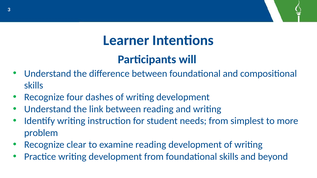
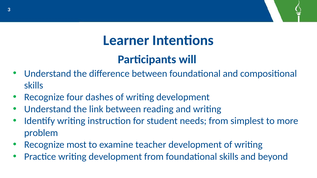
clear: clear -> most (77, 145)
examine reading: reading -> teacher (151, 145)
